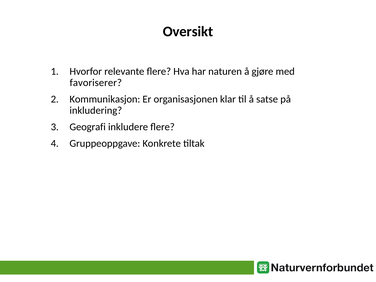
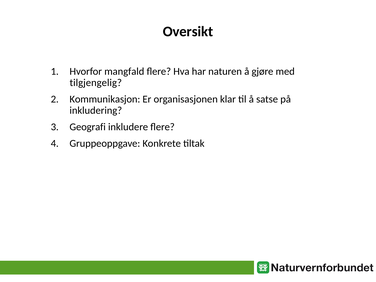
relevante: relevante -> mangfald (124, 71)
favoriserer: favoriserer -> tilgjengelig (96, 83)
